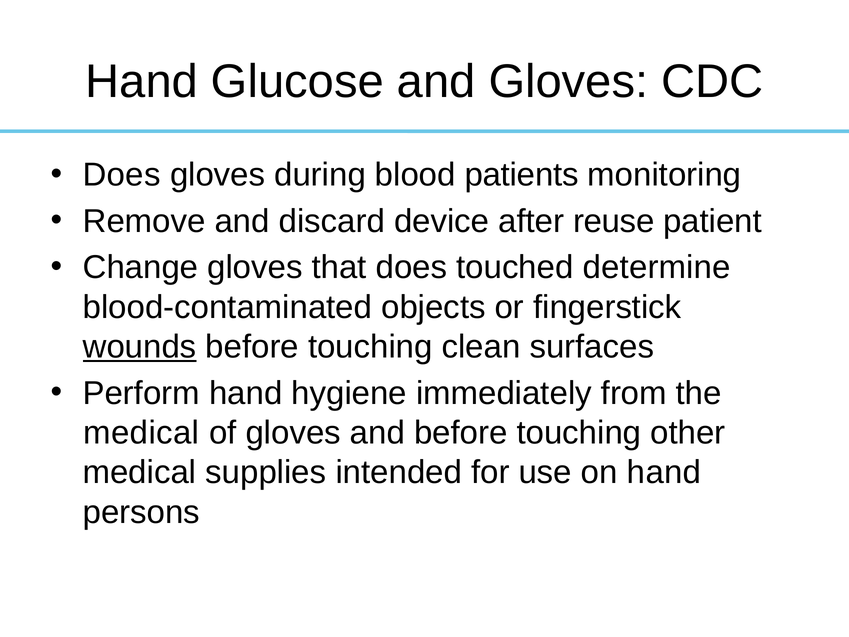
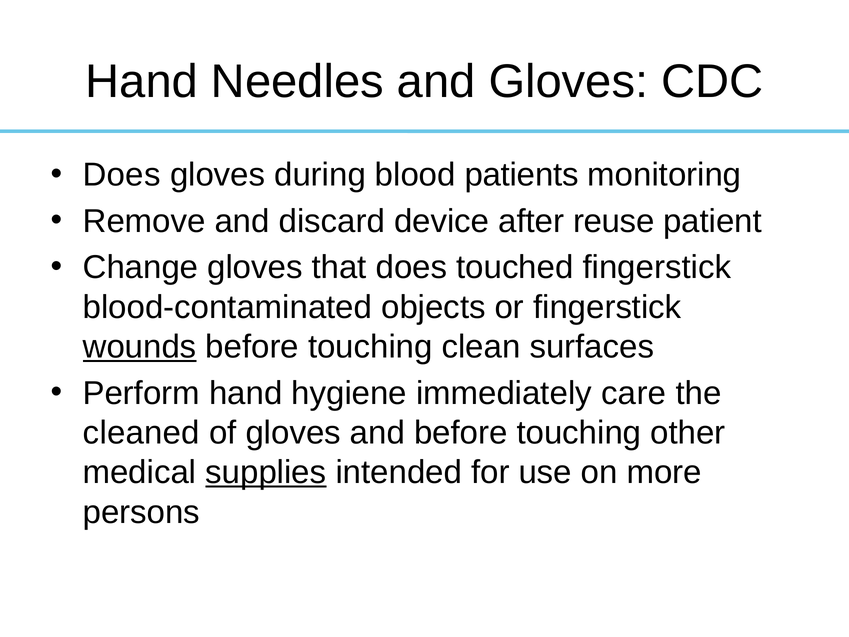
Glucose: Glucose -> Needles (297, 82)
touched determine: determine -> fingerstick (657, 267)
from: from -> care (634, 393)
medical: medical -> cleaned (141, 433)
supplies underline: none -> present (266, 472)
on hand: hand -> more (664, 472)
